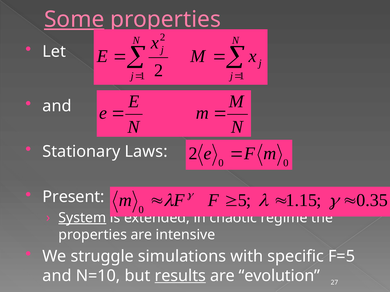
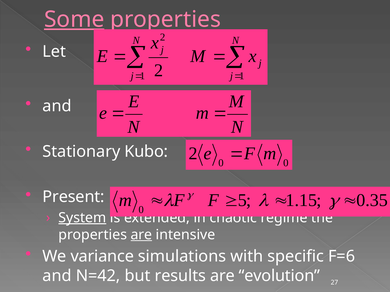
Laws: Laws -> Kubo (146, 152)
are underline: none -> present (141, 235)
struggle: struggle -> variance (102, 257)
F=5: F=5 -> F=6 (342, 257)
N=10: N=10 -> N=42 (98, 276)
results underline: present -> none (180, 276)
